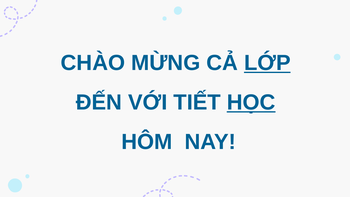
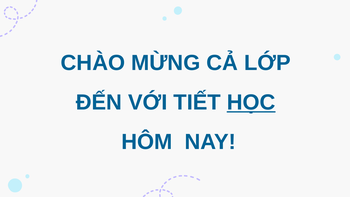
LỚP underline: present -> none (267, 63)
